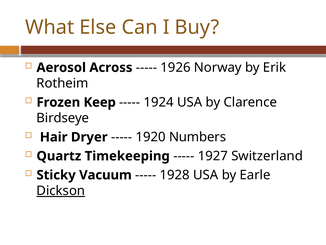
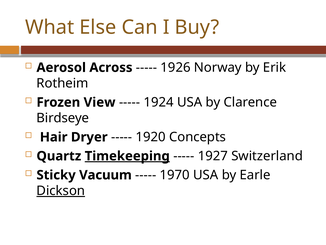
Keep: Keep -> View (100, 102)
Numbers: Numbers -> Concepts (198, 137)
Timekeeping underline: none -> present (127, 156)
1928: 1928 -> 1970 (175, 175)
